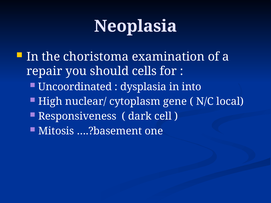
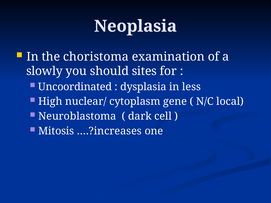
repair: repair -> slowly (44, 71)
cells: cells -> sites (144, 71)
into: into -> less (192, 87)
Responsiveness: Responsiveness -> Neuroblastoma (77, 116)
….?basement: ….?basement -> ….?increases (109, 131)
